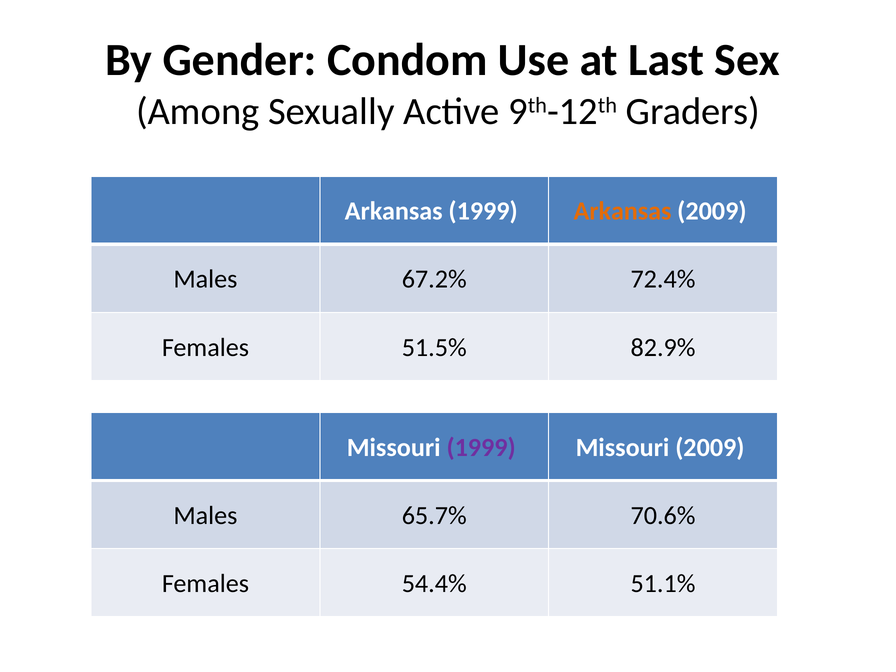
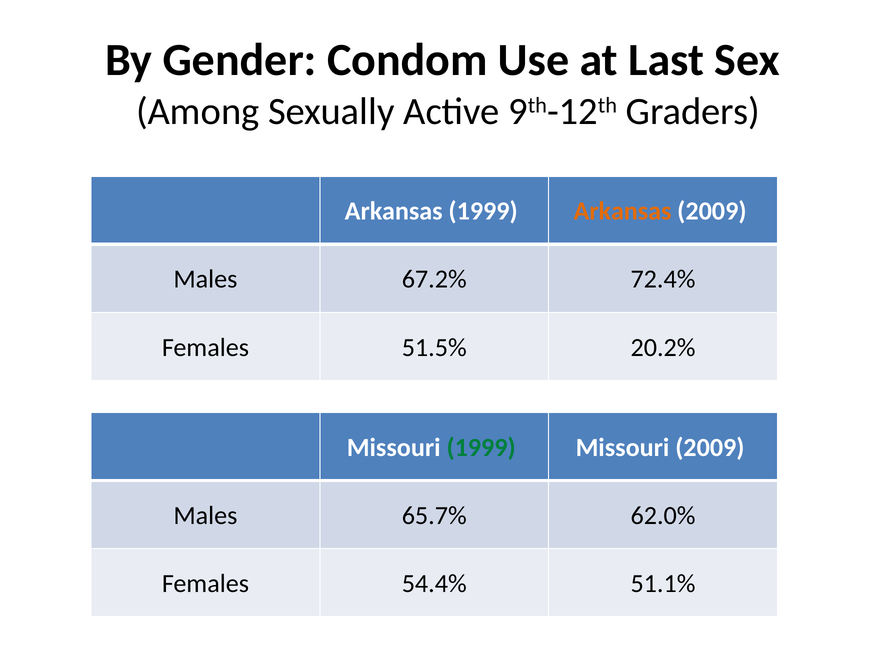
82.9%: 82.9% -> 20.2% (663, 347)
1999 colour: purple -> green (481, 447)
70.6%: 70.6% -> 62.0% (663, 516)
